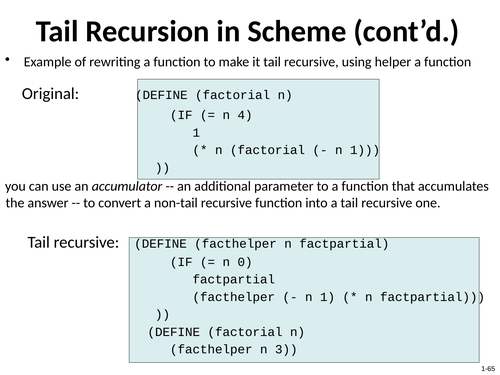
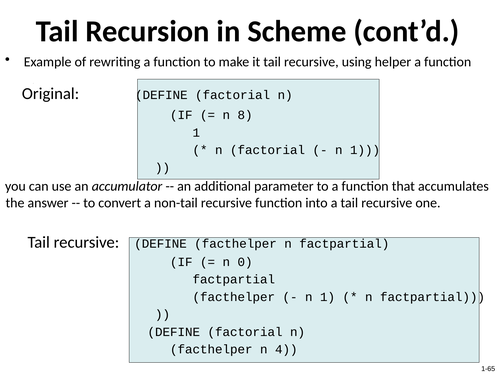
4: 4 -> 8 (245, 115)
3: 3 -> 4 (286, 349)
